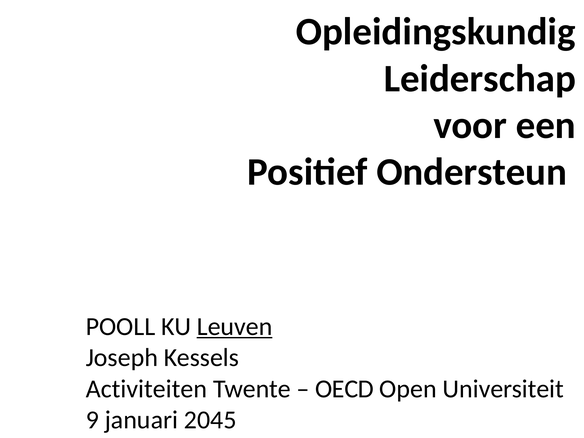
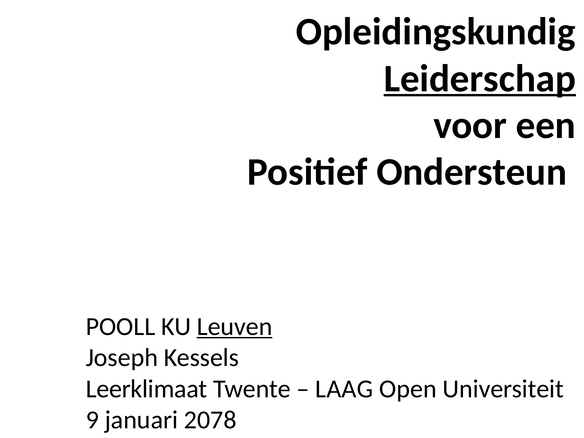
Leiderschap underline: none -> present (480, 79)
Activiteiten: Activiteiten -> Leerklimaat (147, 389)
OECD: OECD -> LAAG (344, 389)
2045: 2045 -> 2078 (210, 420)
